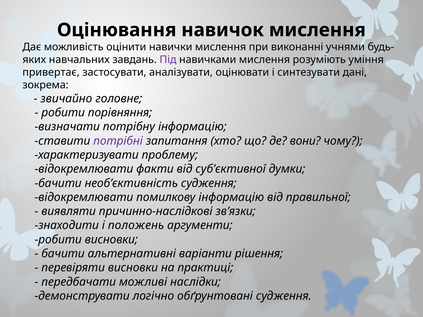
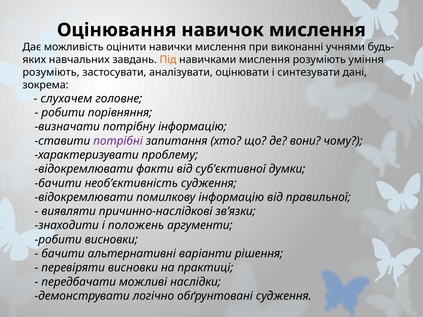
Під colour: purple -> orange (168, 60)
привертає: привертає -> розуміють (51, 72)
звичайно: звичайно -> слухачем (66, 99)
